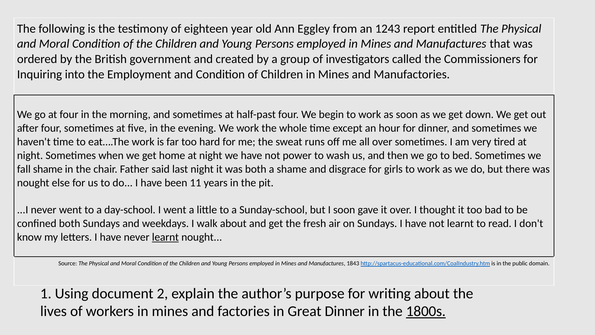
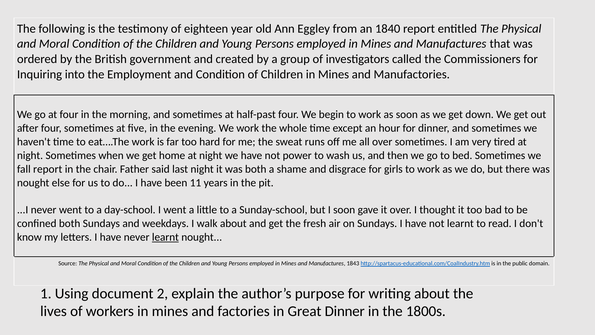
1243: 1243 -> 1840 (388, 29)
fall shame: shame -> report (48, 169)
1800s underline: present -> none (426, 311)
